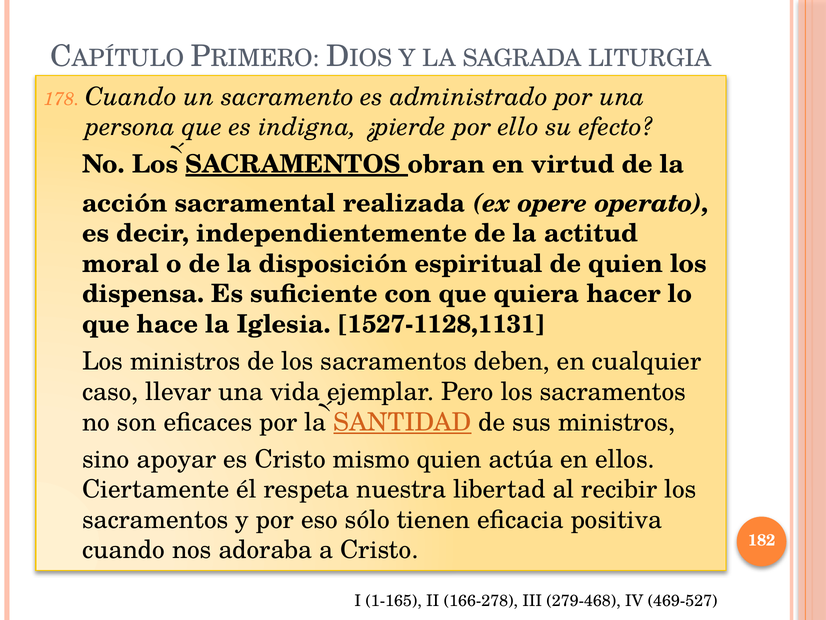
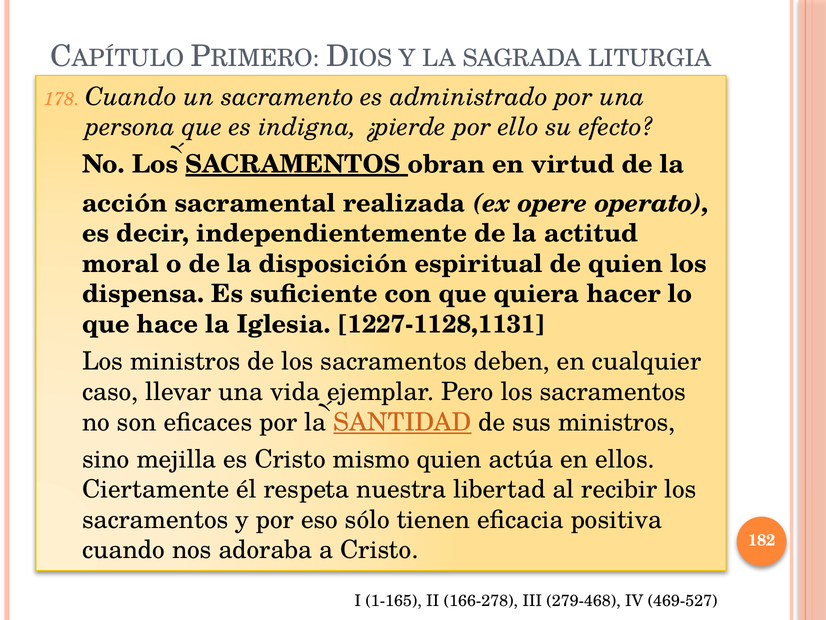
1527-1128,1131: 1527-1128,1131 -> 1227-1128,1131 (442, 324)
apoyar: apoyar -> mejilla (177, 459)
